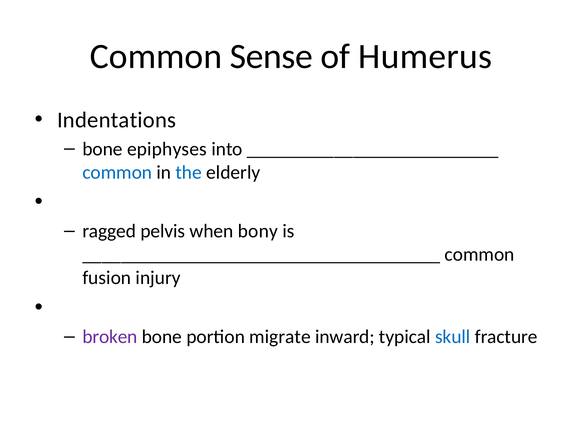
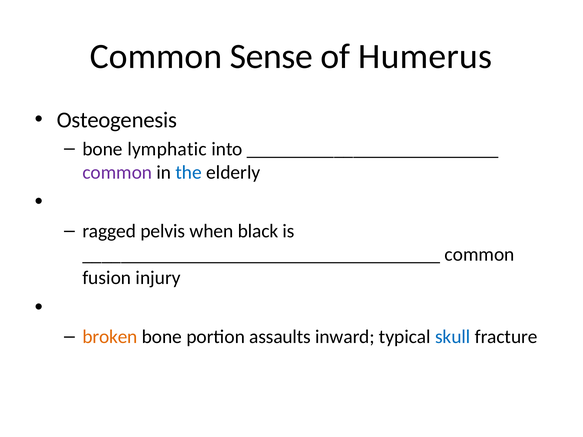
Indentations: Indentations -> Osteogenesis (117, 120)
epiphyses: epiphyses -> lymphatic (167, 149)
common colour: blue -> purple (117, 172)
bony: bony -> black (258, 231)
broken colour: purple -> orange (110, 337)
migrate: migrate -> assaults (280, 337)
